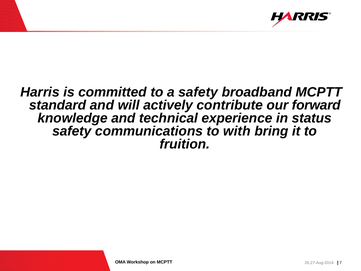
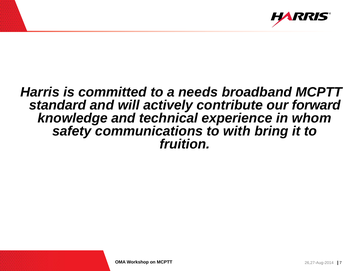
a safety: safety -> needs (198, 92)
status: status -> whom (312, 118)
